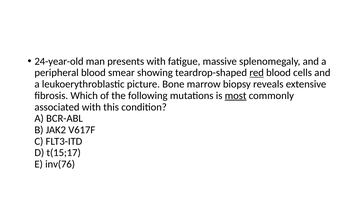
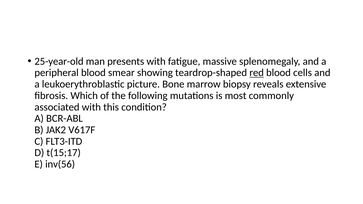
24-year-old: 24-year-old -> 25-year-old (59, 61)
most underline: present -> none (236, 96)
inv(76: inv(76 -> inv(56 (60, 164)
